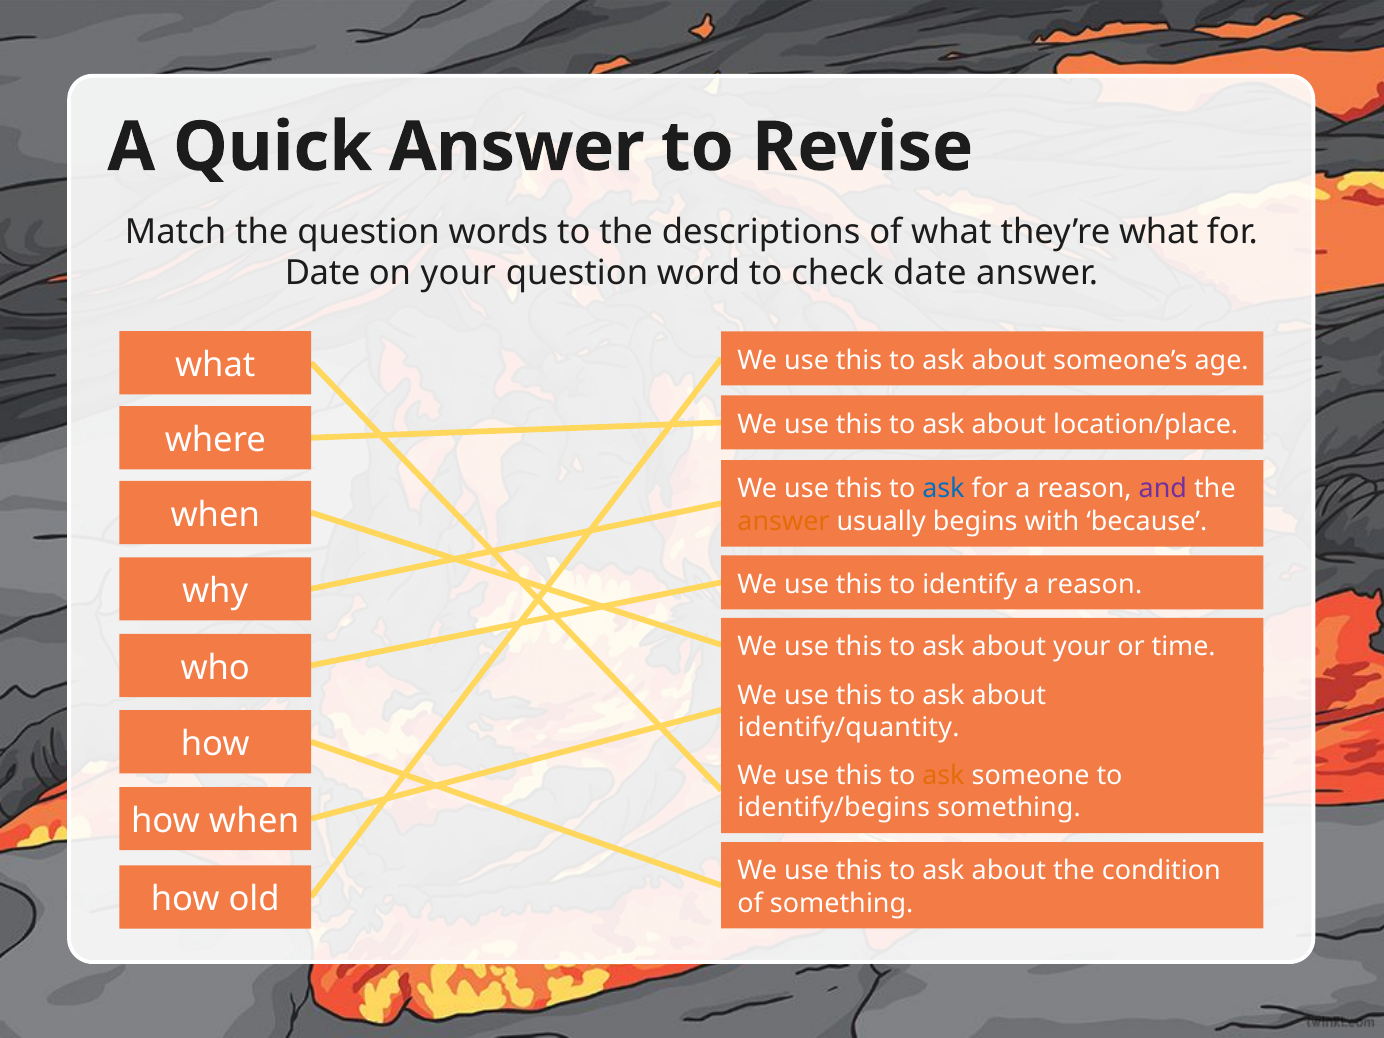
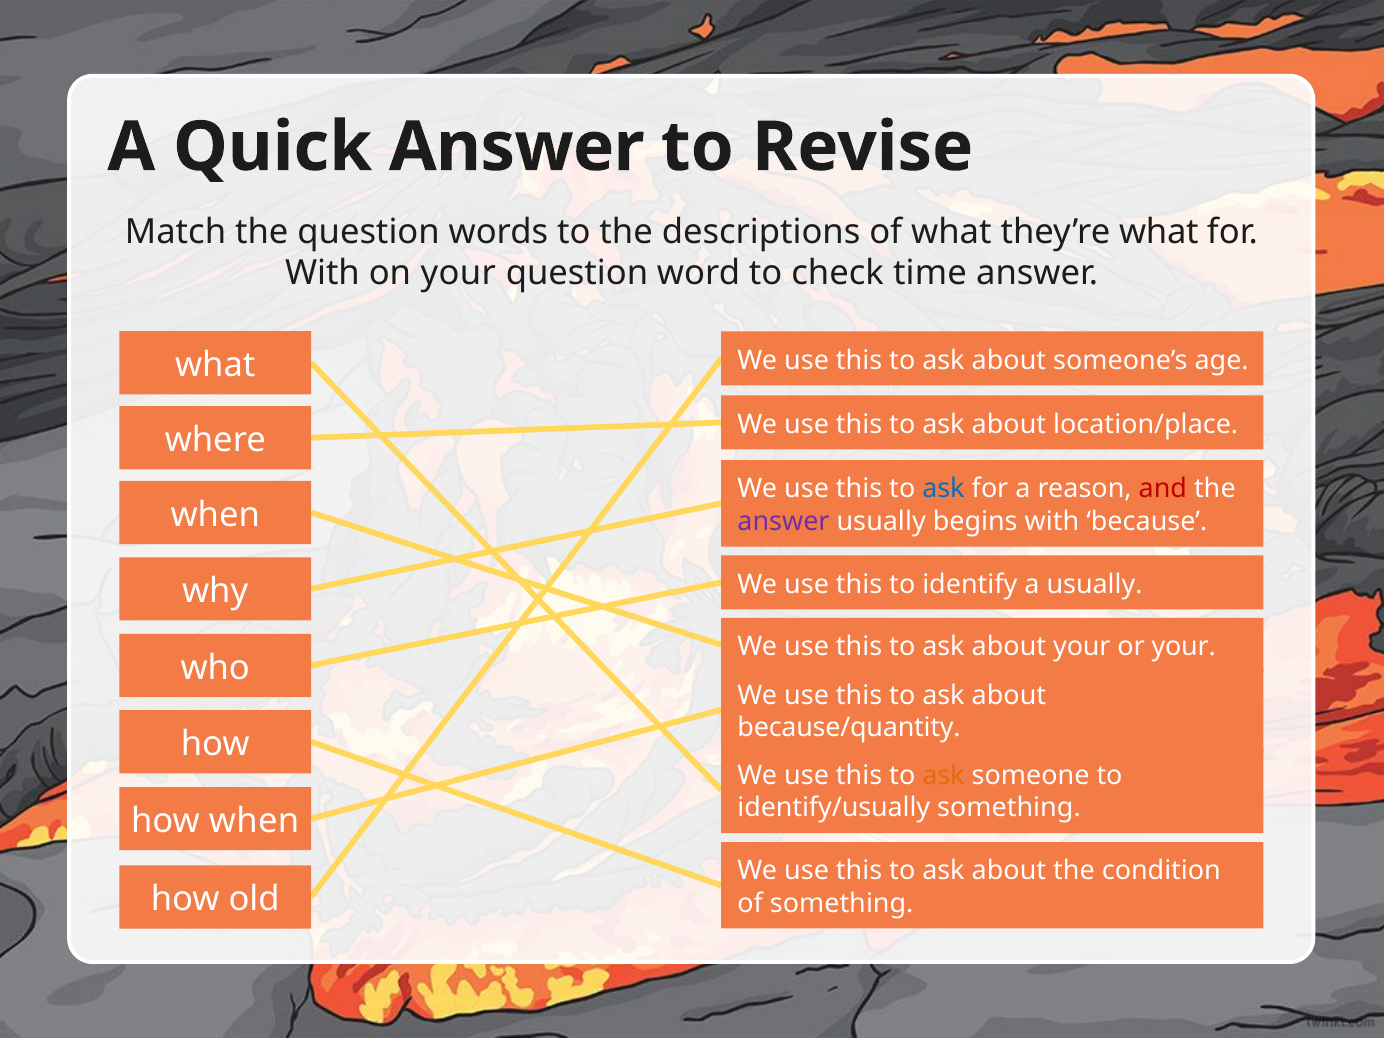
Date: Date -> With (322, 273)
check date: date -> time (930, 273)
and colour: purple -> red (1163, 489)
answer colour: orange -> purple (784, 521)
identify a reason: reason -> usually (1095, 584)
or time: time -> your (1184, 647)
identify/quantity: identify/quantity -> because/quantity (849, 728)
identify/begins: identify/begins -> identify/usually (834, 808)
